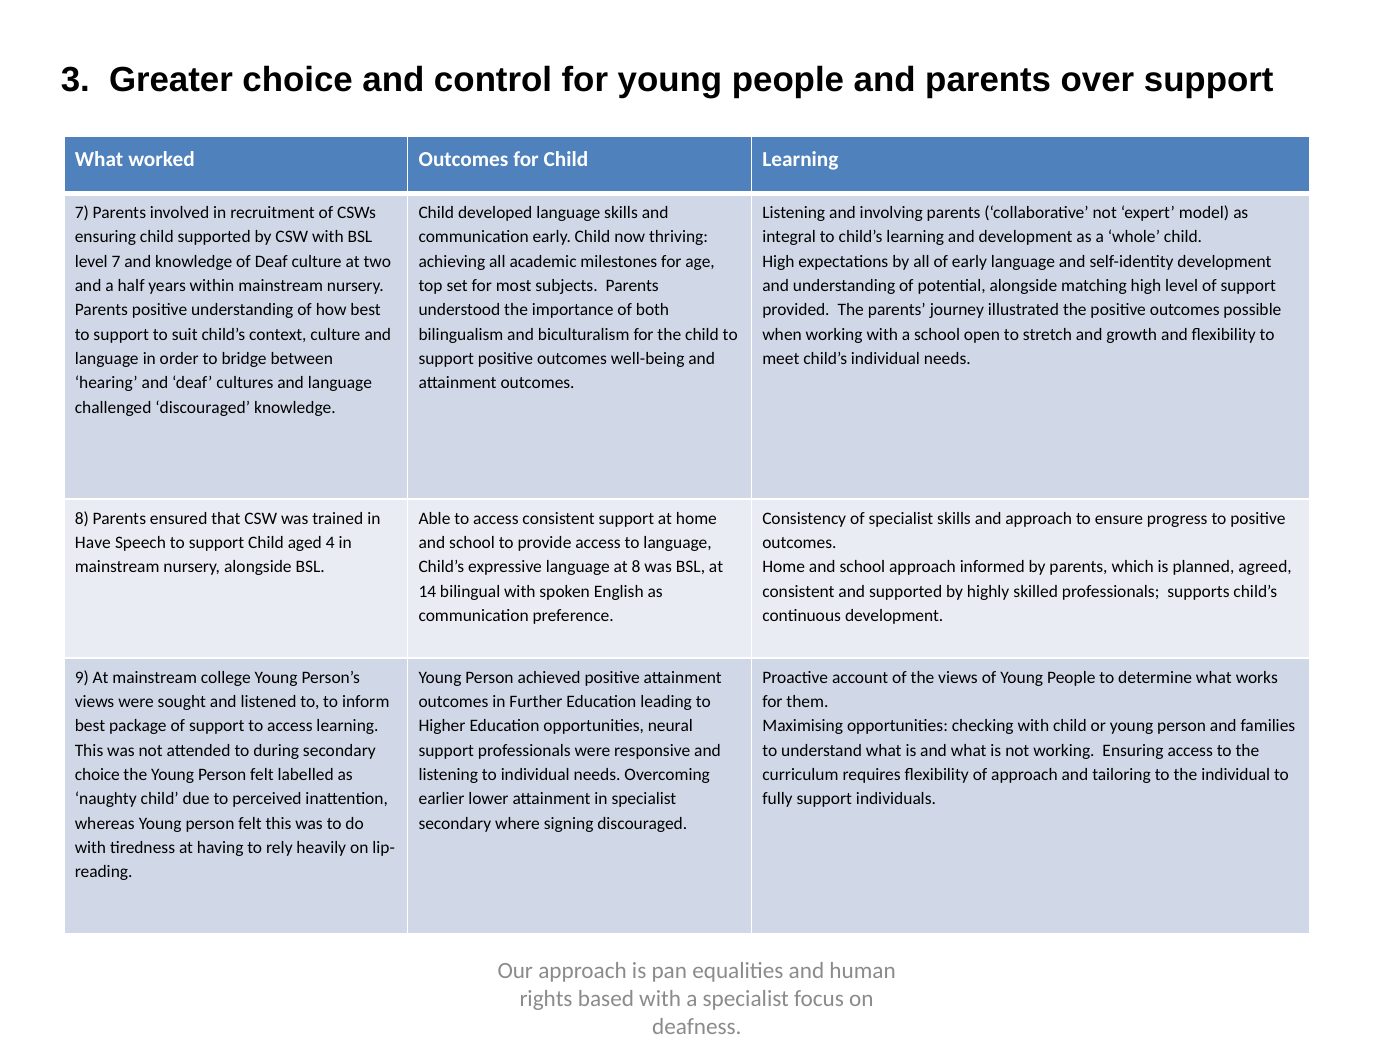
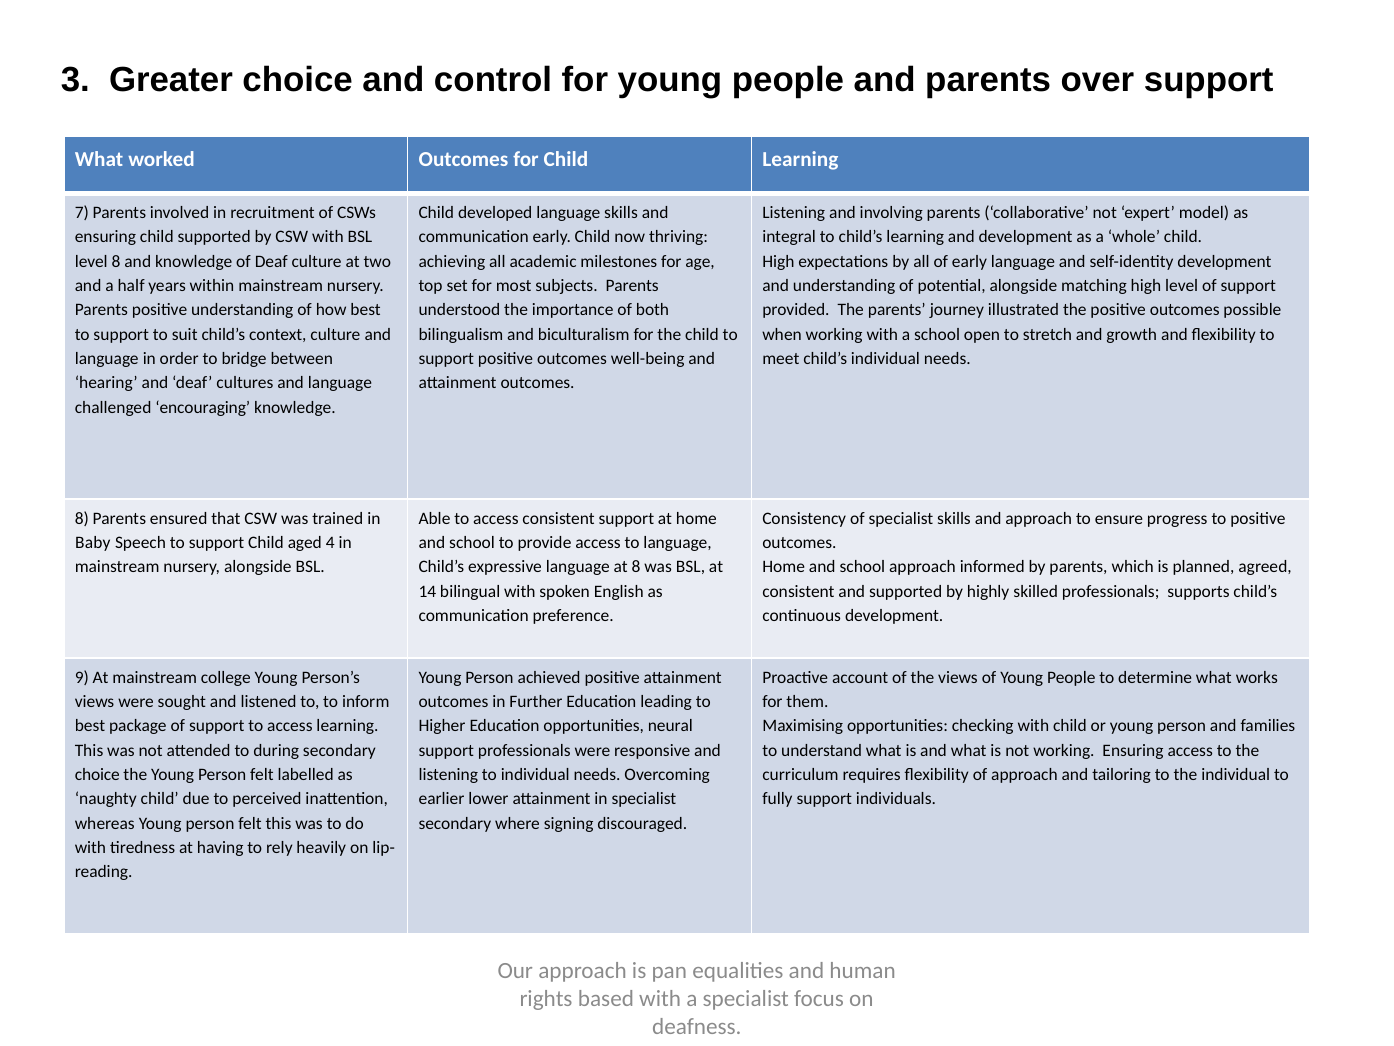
level 7: 7 -> 8 (116, 261)
challenged discouraged: discouraged -> encouraging (203, 407)
Have: Have -> Baby (93, 542)
